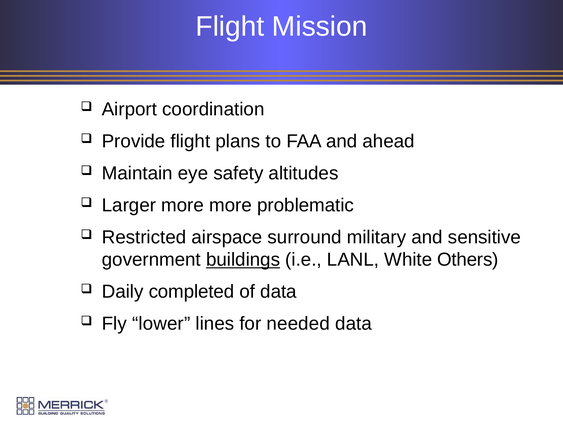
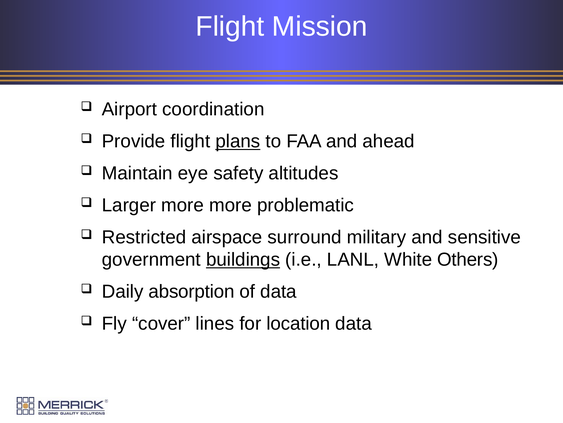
plans underline: none -> present (238, 141)
completed: completed -> absorption (192, 291)
lower: lower -> cover (161, 323)
needed: needed -> location (298, 323)
